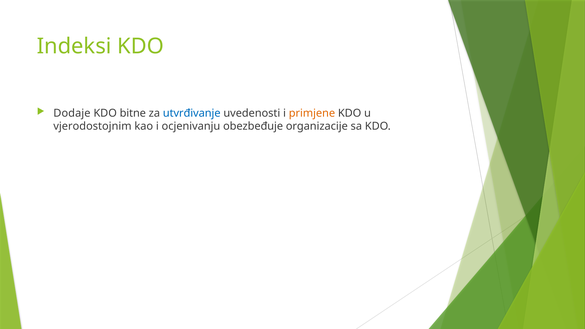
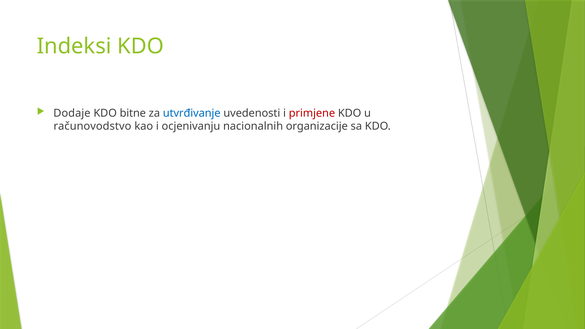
primjene colour: orange -> red (312, 113)
vjerodostojnim: vjerodostojnim -> računovodstvo (92, 126)
obezbeđuje: obezbeđuje -> nacionalnih (253, 126)
